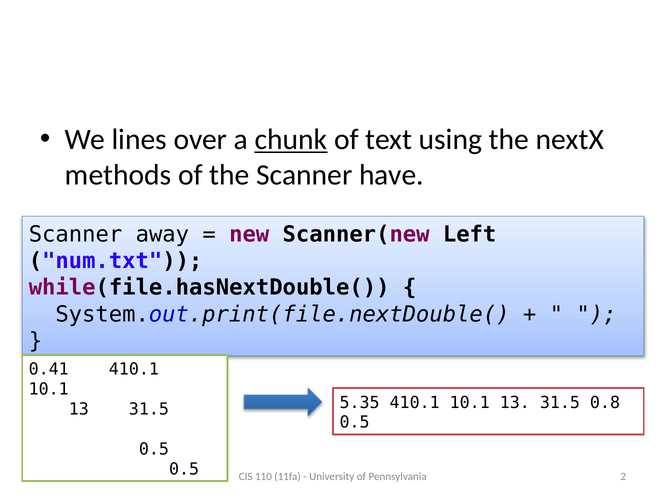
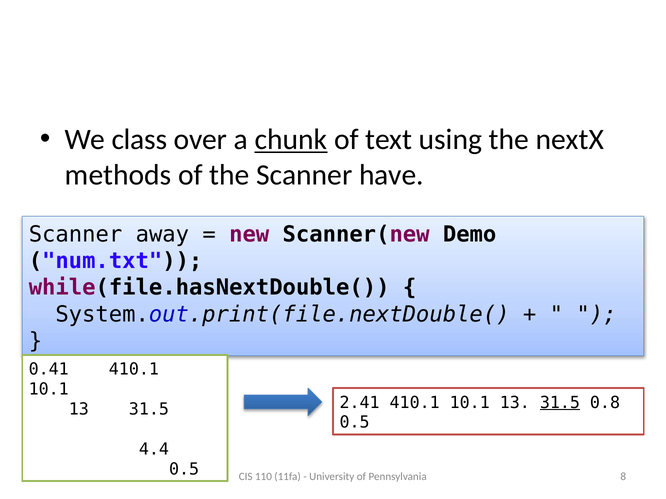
lines: lines -> class (139, 140)
Left: Left -> Demo (470, 235)
5.35: 5.35 -> 2.41 (360, 403)
31.5 underline: none -> present (560, 403)
0.5: 0.5 -> 4.4 (154, 450)
2: 2 -> 8 (623, 477)
